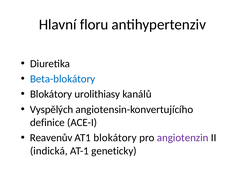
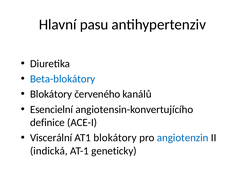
floru: floru -> pasu (94, 25)
urolithiasy: urolithiasy -> červeného (97, 94)
Vyspělých: Vyspělých -> Esencielní (52, 109)
Reavenův: Reavenův -> Viscerální (51, 138)
angiotenzin colour: purple -> blue (183, 138)
